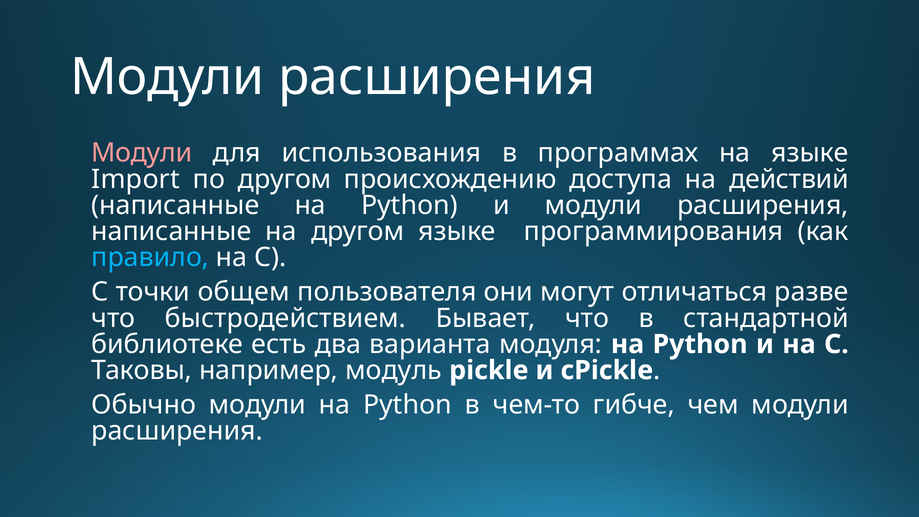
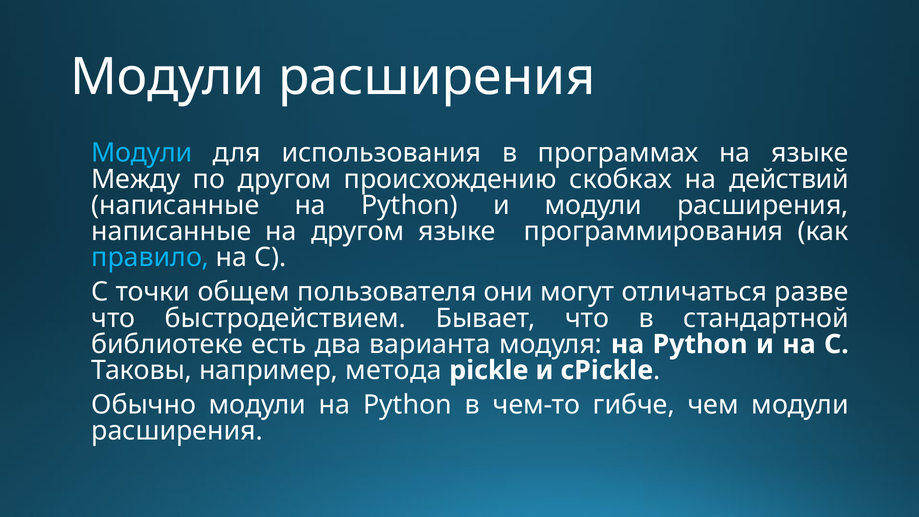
Модули colour: pink -> light blue (142, 153)
Import: Import -> Между (136, 179)
доступа: доступа -> скобках (621, 179)
модуль: модуль -> метода (393, 370)
